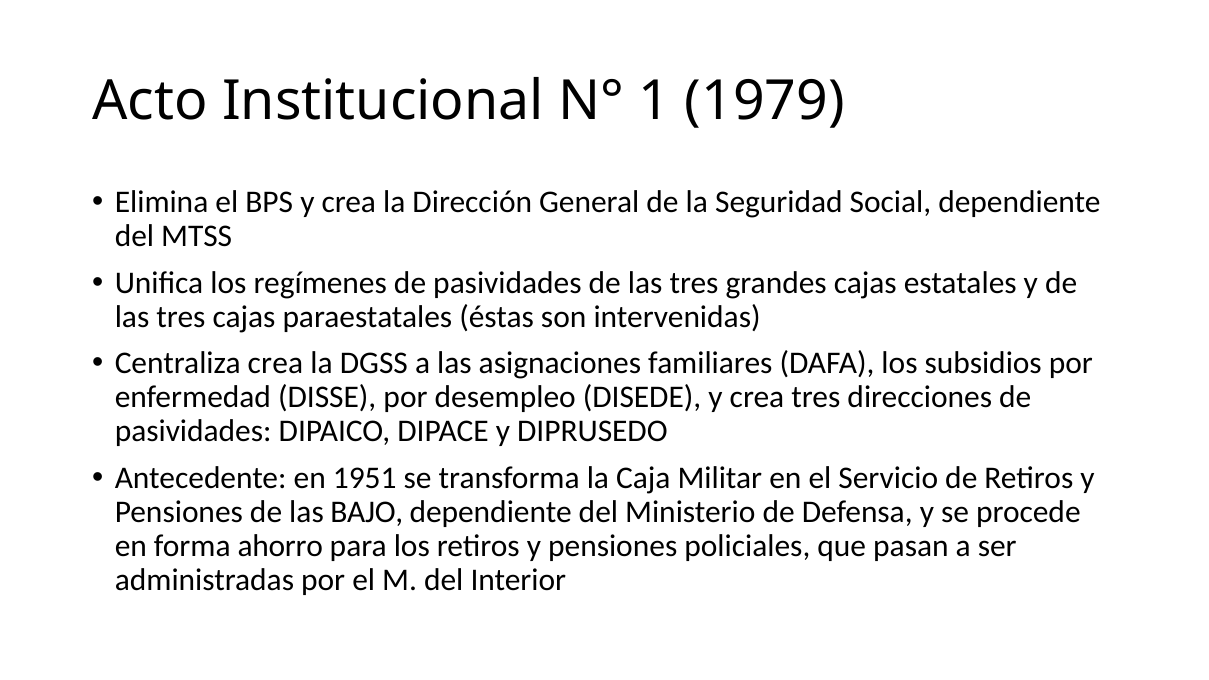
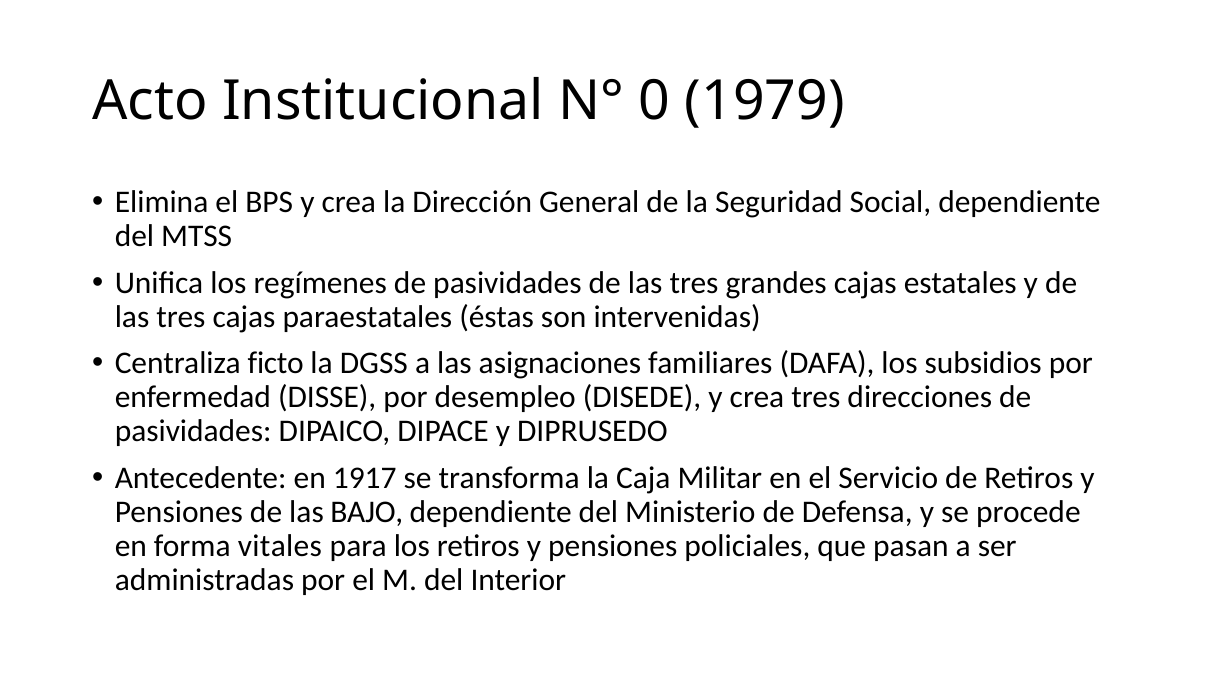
1: 1 -> 0 (655, 102)
Centraliza crea: crea -> ficto (276, 364)
1951: 1951 -> 1917 (365, 478)
ahorro: ahorro -> vitales (280, 546)
